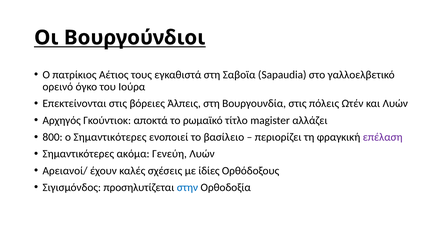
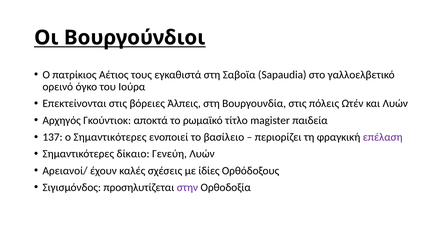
αλλάζει: αλλάζει -> παιδεία (310, 120)
800: 800 -> 137 (53, 137)
ακόμα: ακόμα -> δίκαιο (133, 154)
στην colour: blue -> purple (187, 187)
